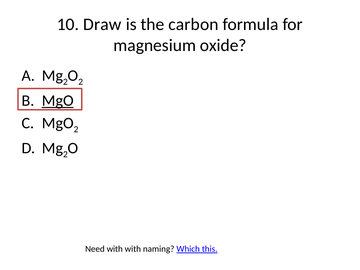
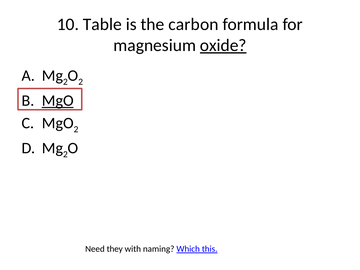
Draw: Draw -> Table (102, 24)
oxide underline: none -> present (223, 45)
Need with: with -> they (115, 249)
